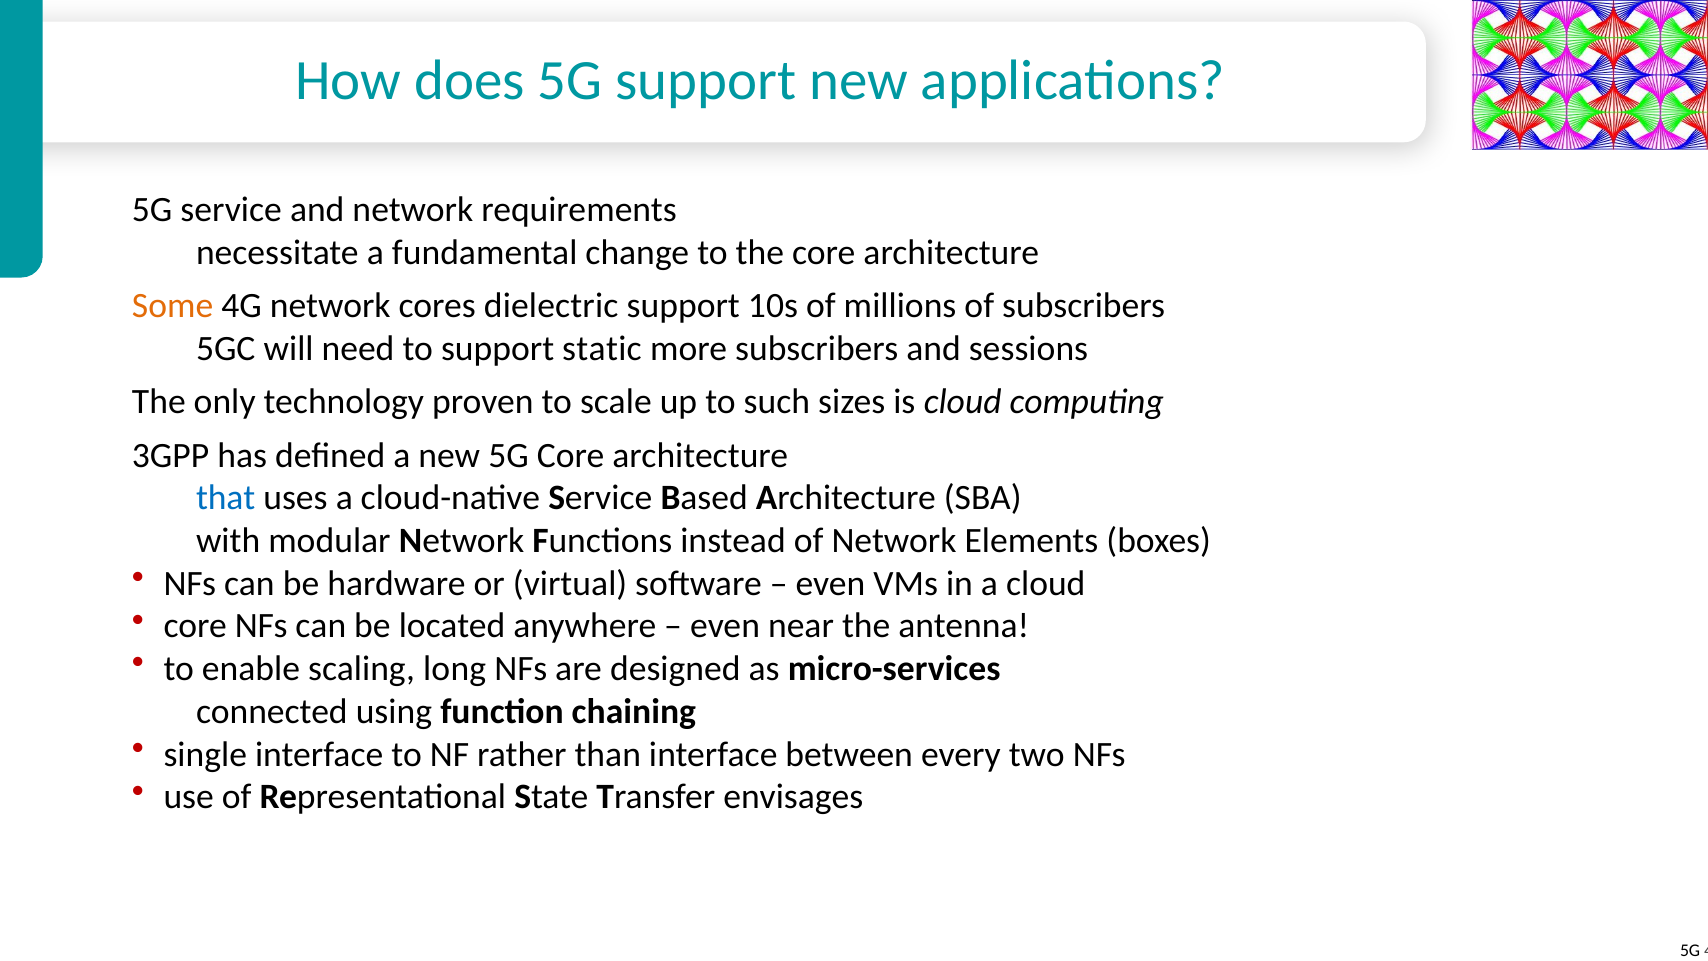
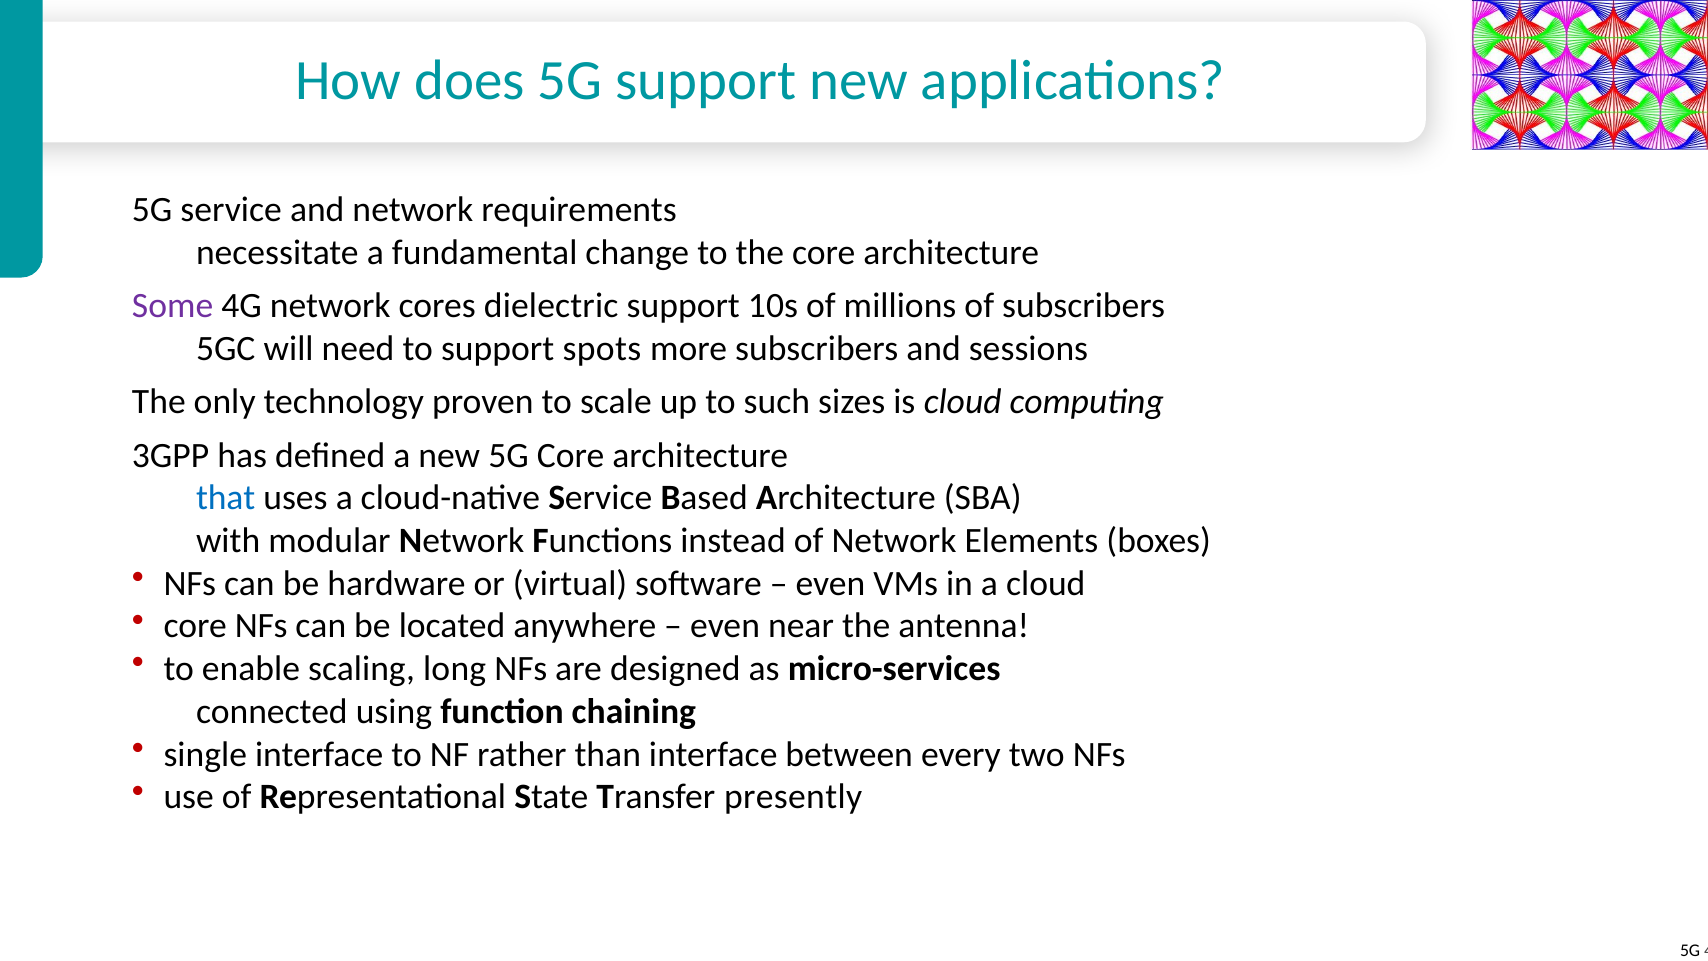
Some colour: orange -> purple (173, 306)
static: static -> spots (602, 348)
envisages: envisages -> presently (793, 797)
